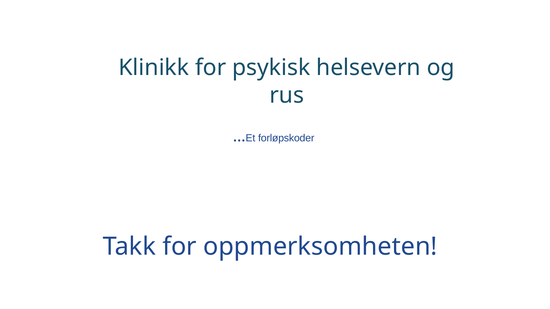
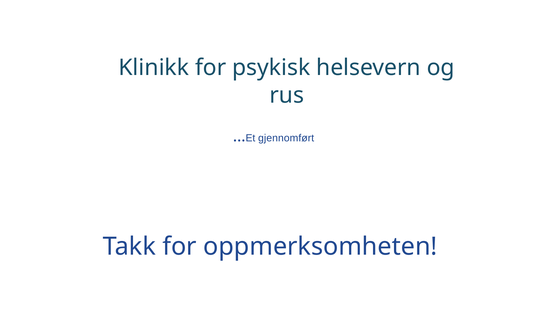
forløpskoder: forløpskoder -> gjennomført (286, 138)
